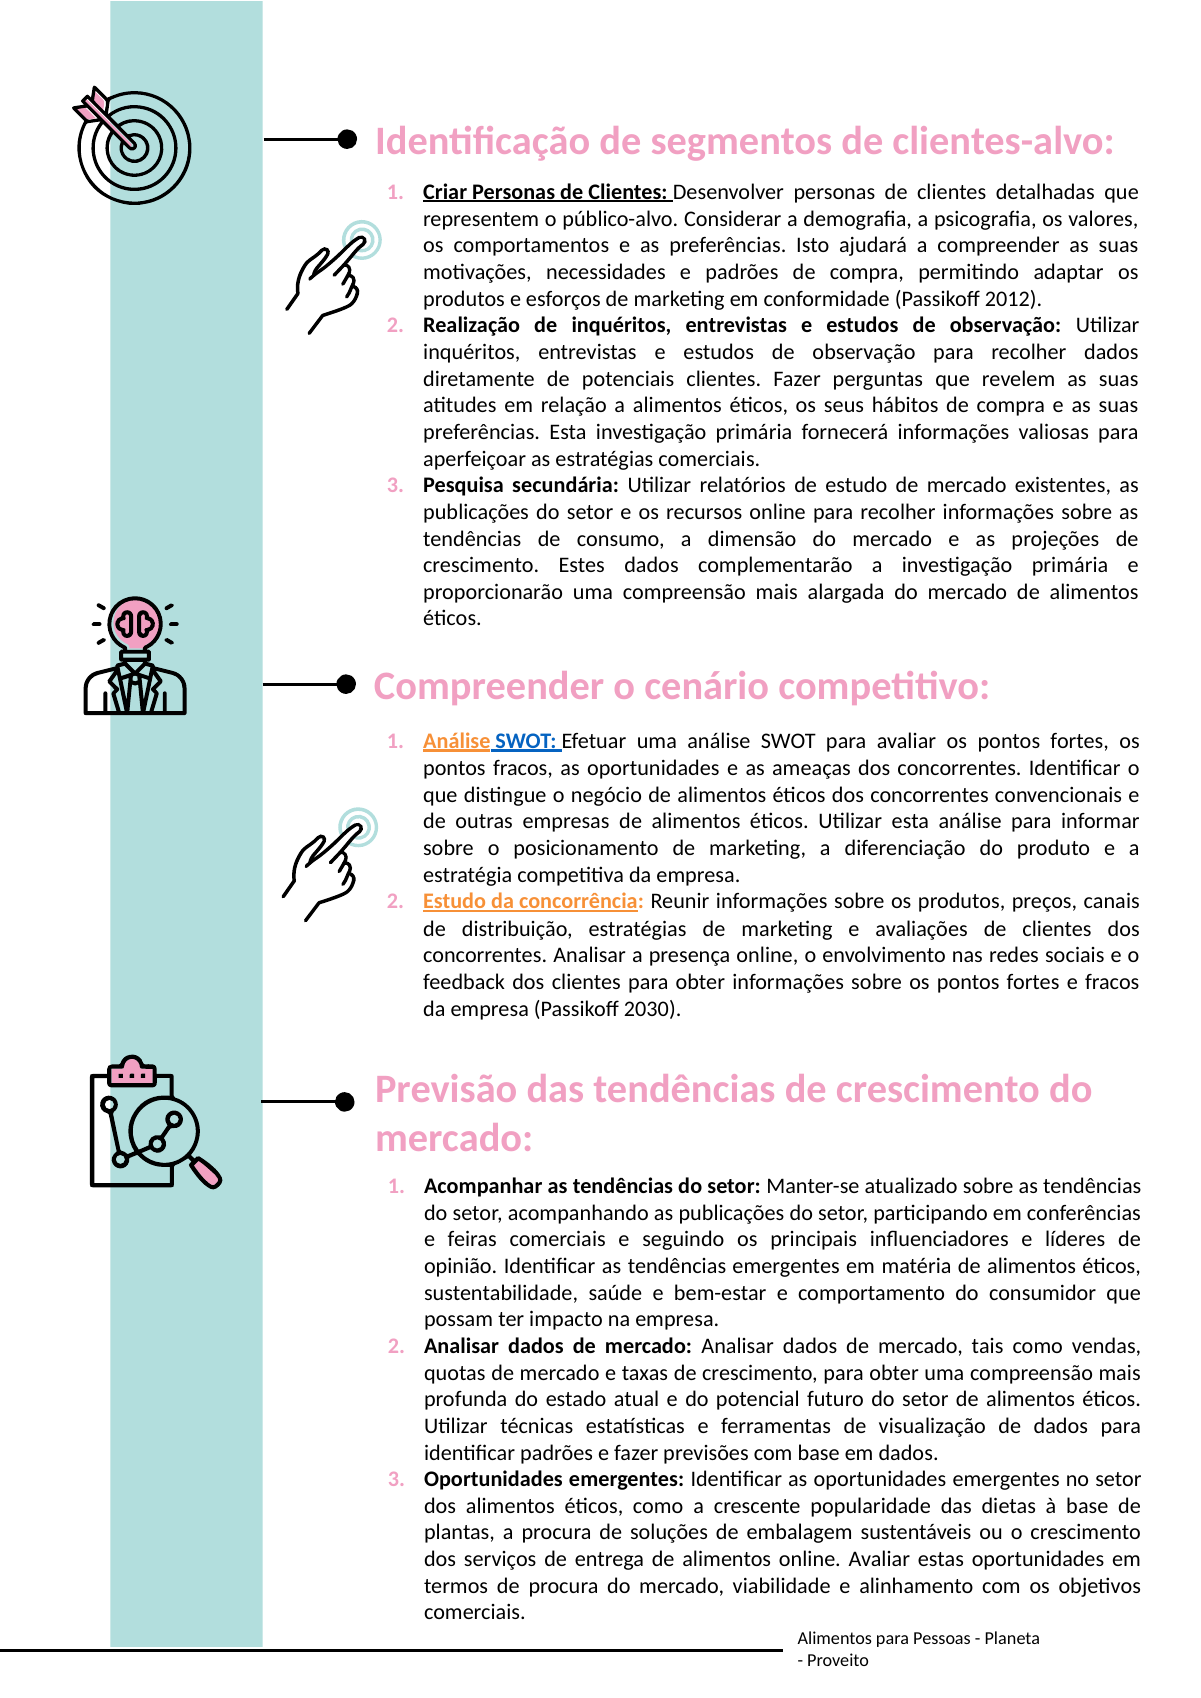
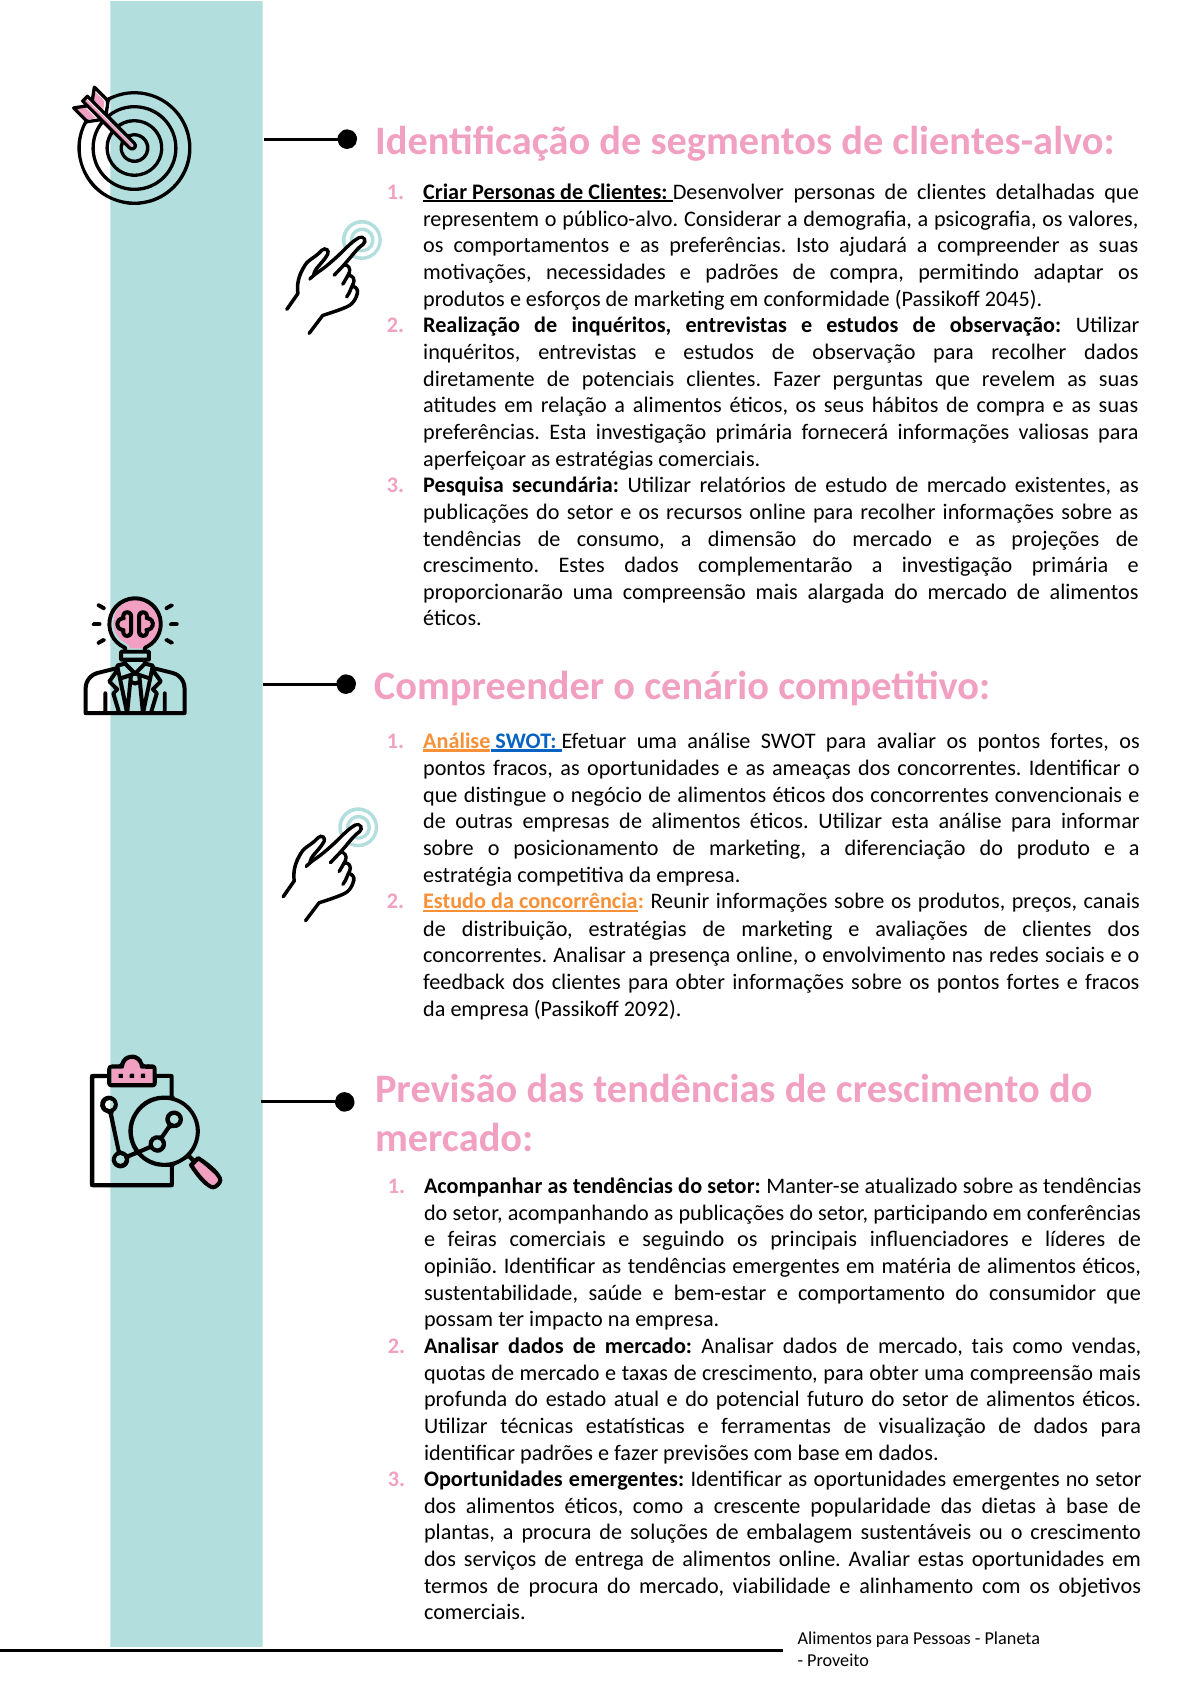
2012: 2012 -> 2045 (1013, 299)
2030: 2030 -> 2092 (653, 1009)
